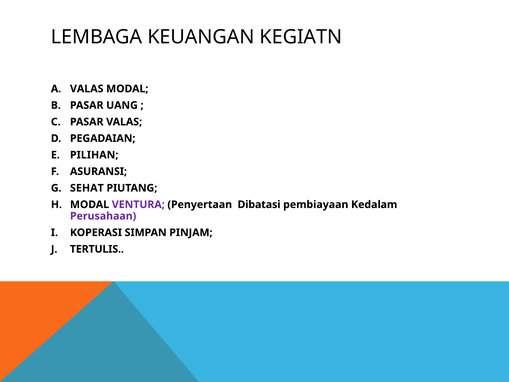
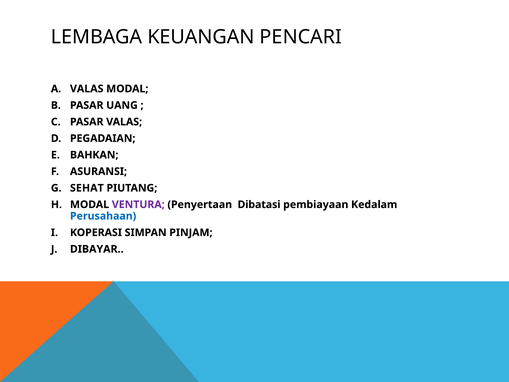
KEGIATN: KEGIATN -> PENCARI (301, 37)
PILIHAN: PILIHAN -> BAHKAN (94, 155)
Perusahaan colour: purple -> blue (103, 216)
TERTULIS: TERTULIS -> DIBAYAR (97, 249)
